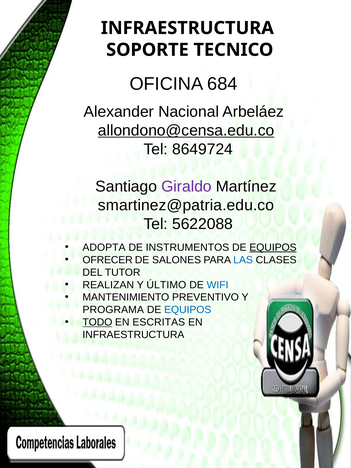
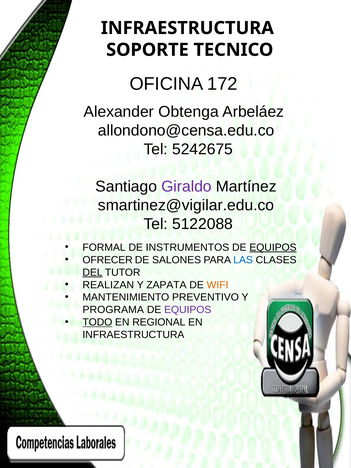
684: 684 -> 172 (222, 84)
Nacional: Nacional -> Obtenga (189, 112)
allondono@censa.edu.co underline: present -> none (186, 130)
8649724: 8649724 -> 5242675 (202, 149)
smartinez@patria.edu.co: smartinez@patria.edu.co -> smartinez@vigilar.edu.co (186, 205)
5622088: 5622088 -> 5122088 (202, 224)
ADOPTA: ADOPTA -> FORMAL (104, 247)
DEL underline: none -> present (93, 272)
ÚLTIMO: ÚLTIMO -> ZAPATA (166, 285)
WIFI colour: blue -> orange (218, 285)
EQUIPOS colour: blue -> purple (188, 310)
ESCRITAS: ESCRITAS -> REGIONAL (159, 322)
